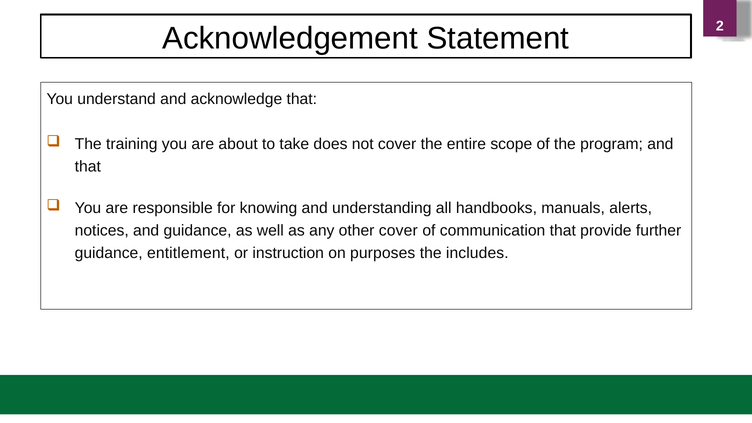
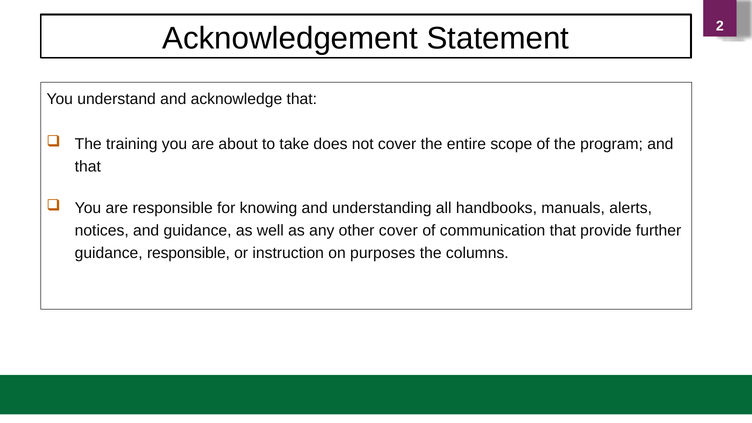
guidance entitlement: entitlement -> responsible (188, 253)
includes: includes -> columns (477, 253)
